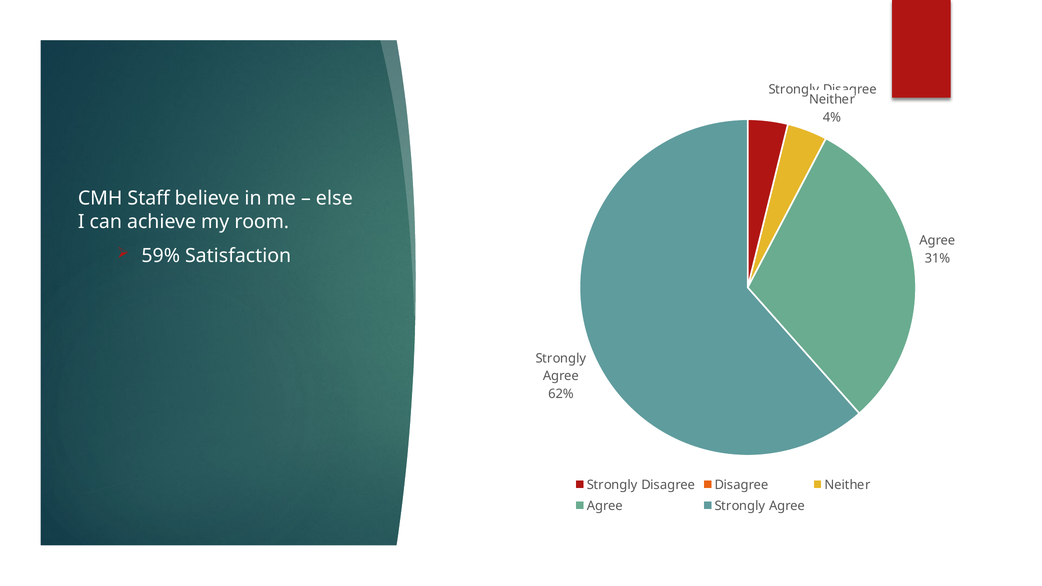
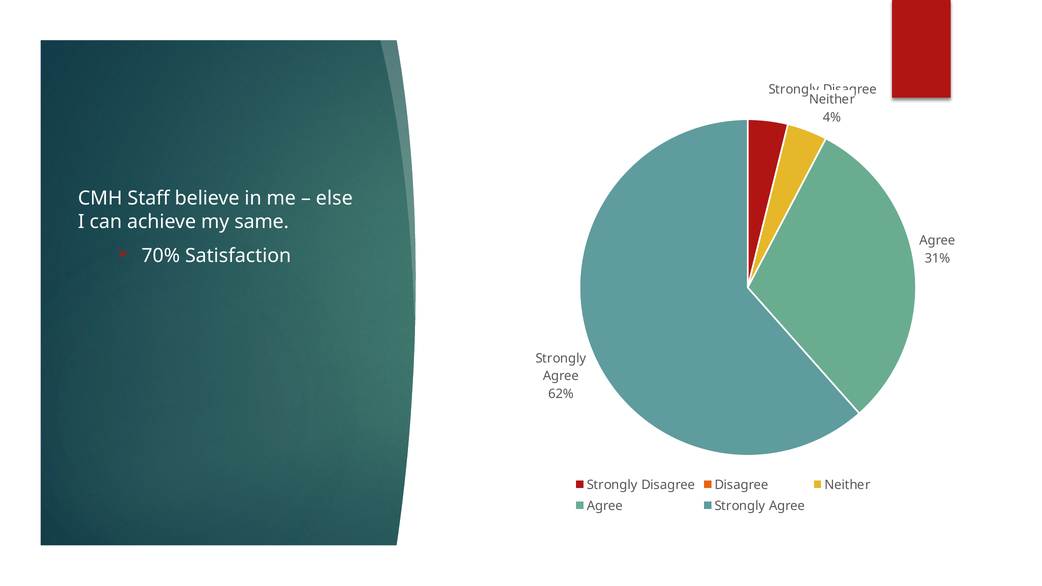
room: room -> same (262, 222)
59%: 59% -> 70% (161, 256)
